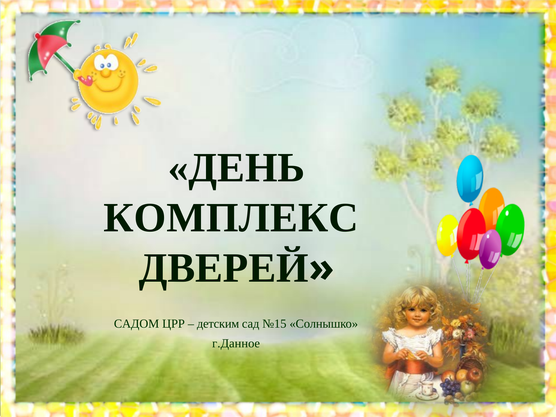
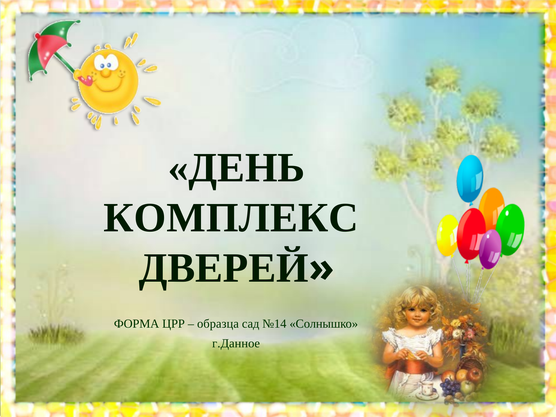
САДОМ: САДОМ -> ФОРМА (137, 324)
детским: детским -> образца (218, 324)
№15: №15 -> №14 (274, 324)
